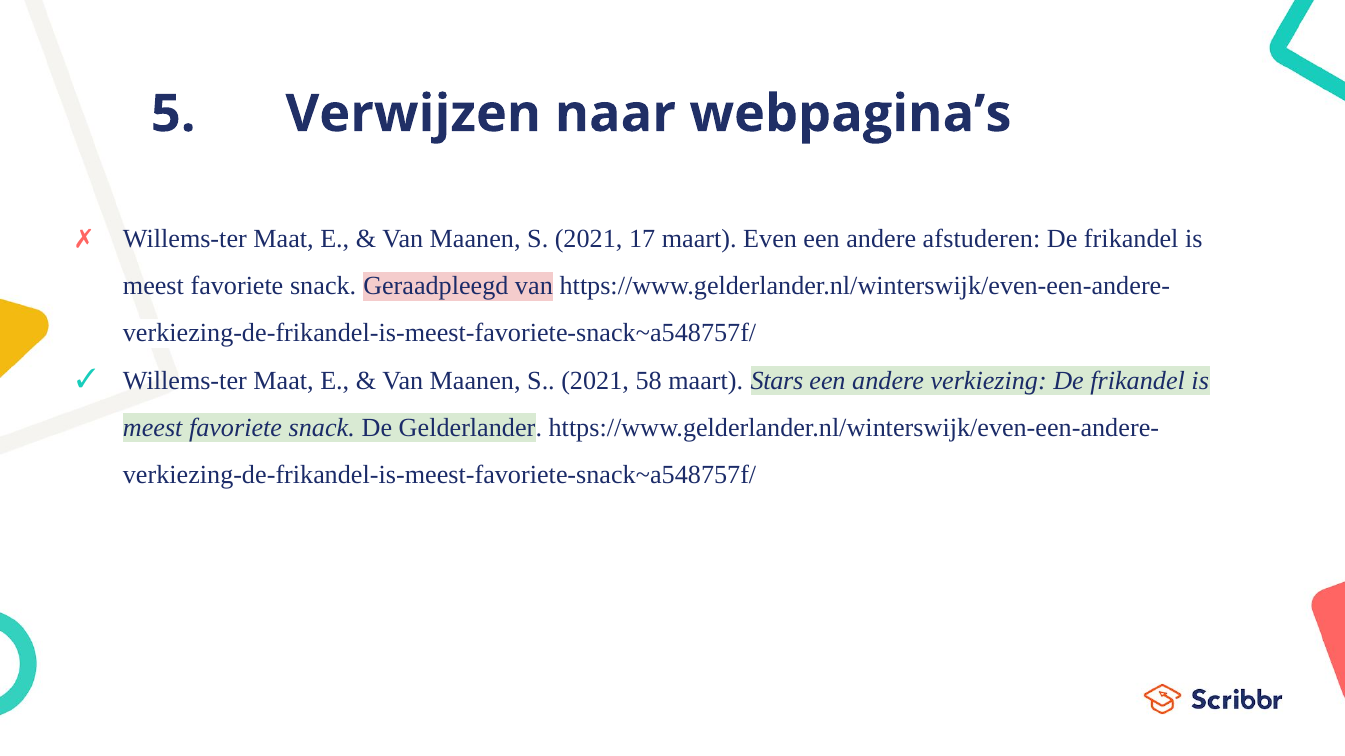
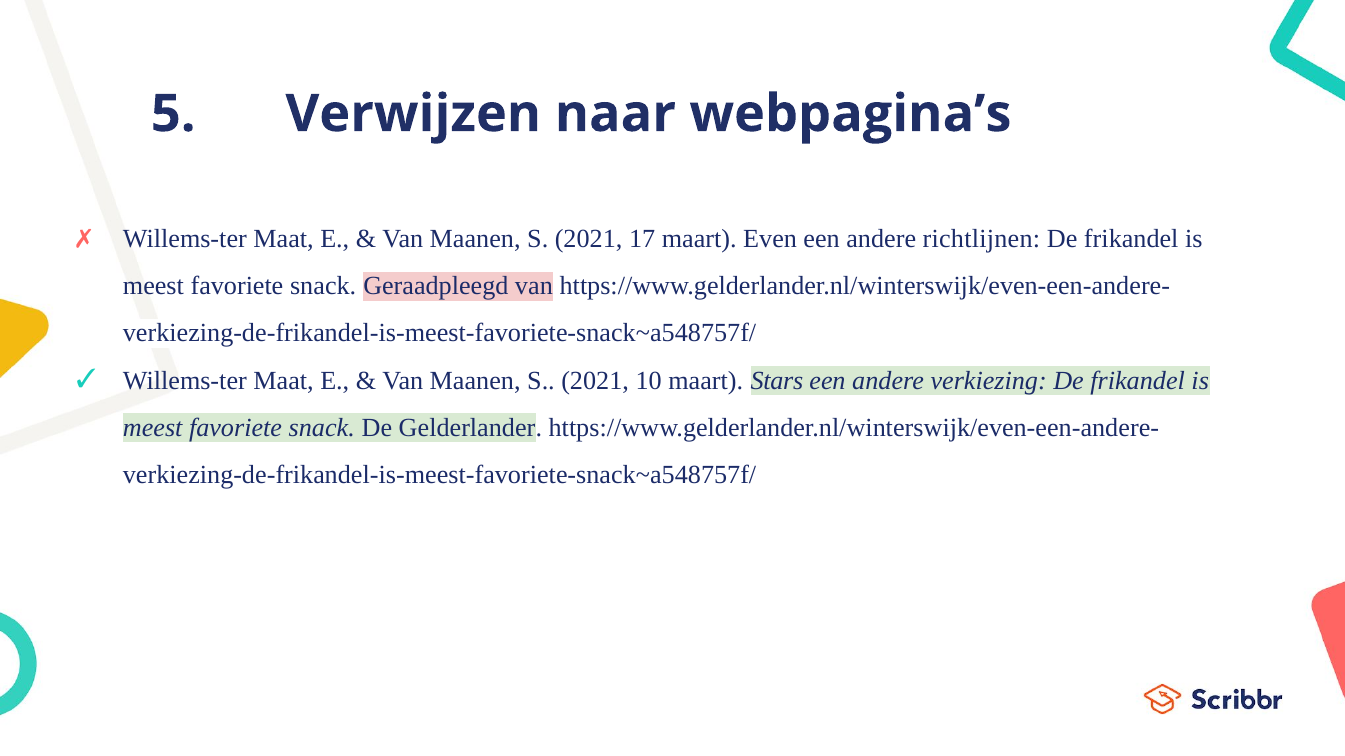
afstuderen: afstuderen -> richtlijnen (981, 239)
58: 58 -> 10 (649, 381)
